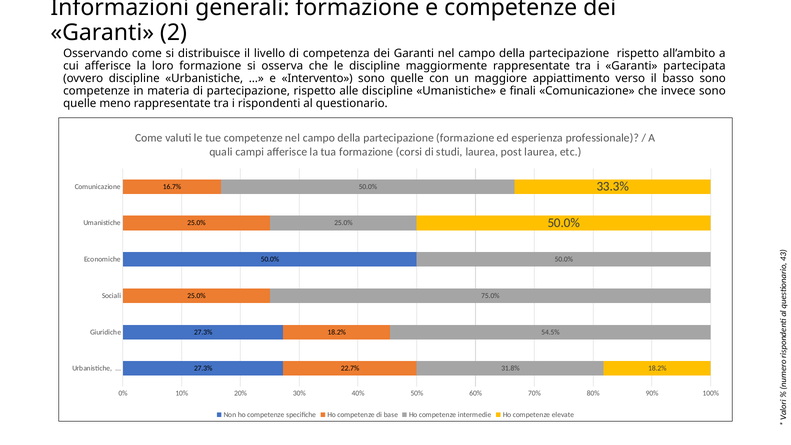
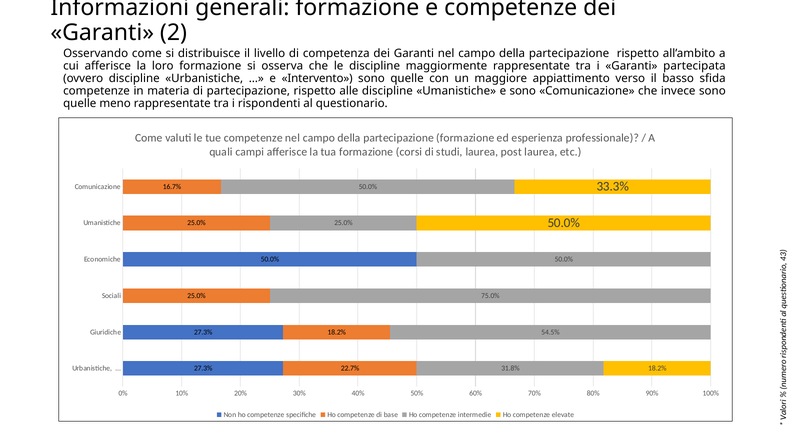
basso sono: sono -> sfida (713, 78)
e finali: finali -> sono (523, 91)
